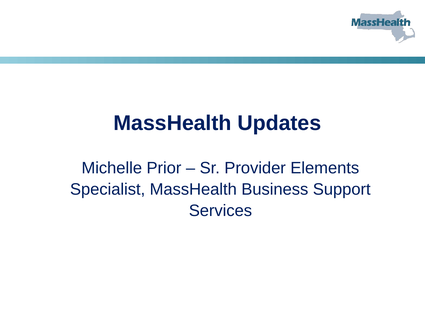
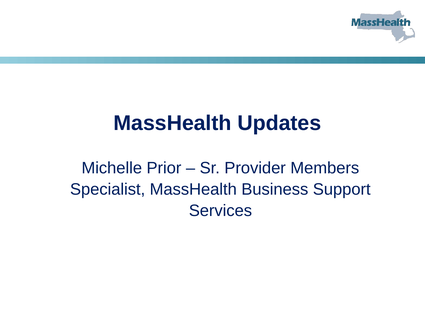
Elements: Elements -> Members (325, 168)
